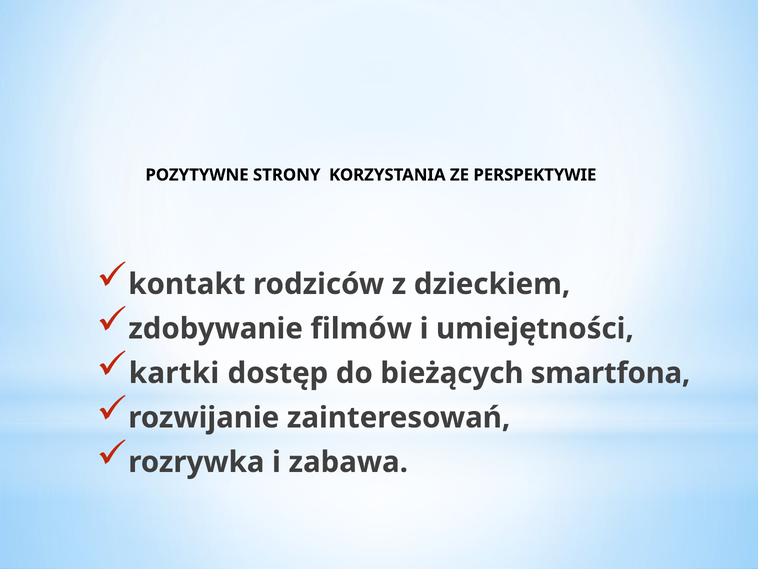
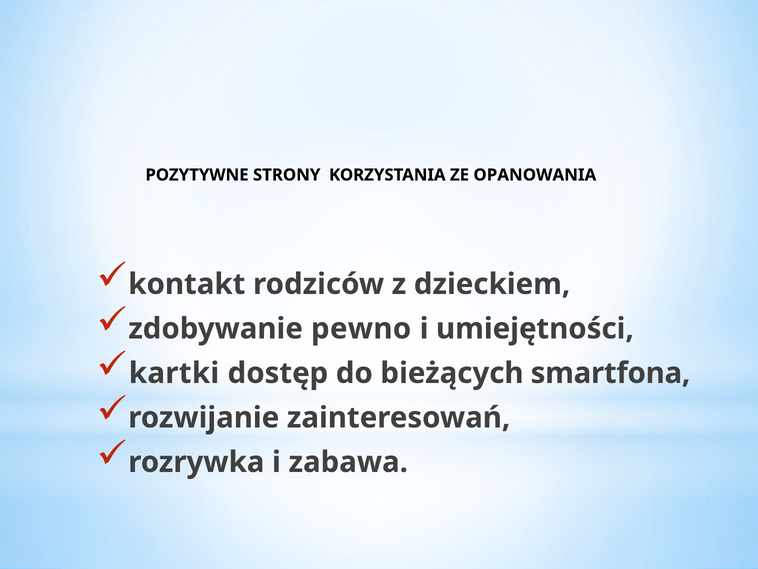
PERSPEKTYWIE: PERSPEKTYWIE -> OPANOWANIA (535, 175)
filmów: filmów -> pewno (361, 328)
